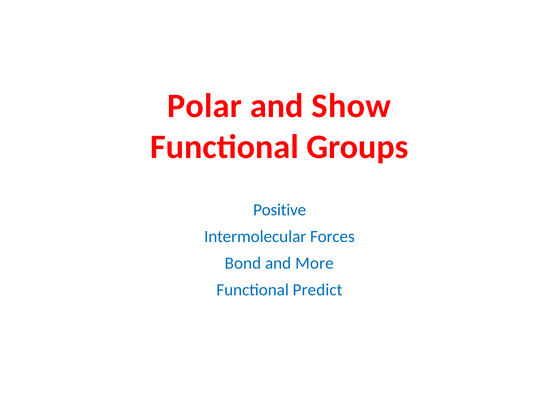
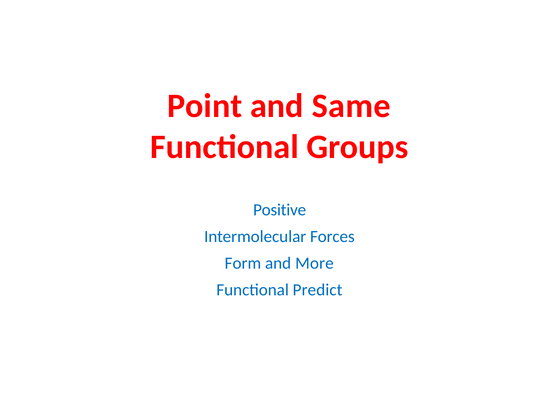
Polar: Polar -> Point (205, 106)
Show: Show -> Same (351, 106)
Bond: Bond -> Form (243, 263)
